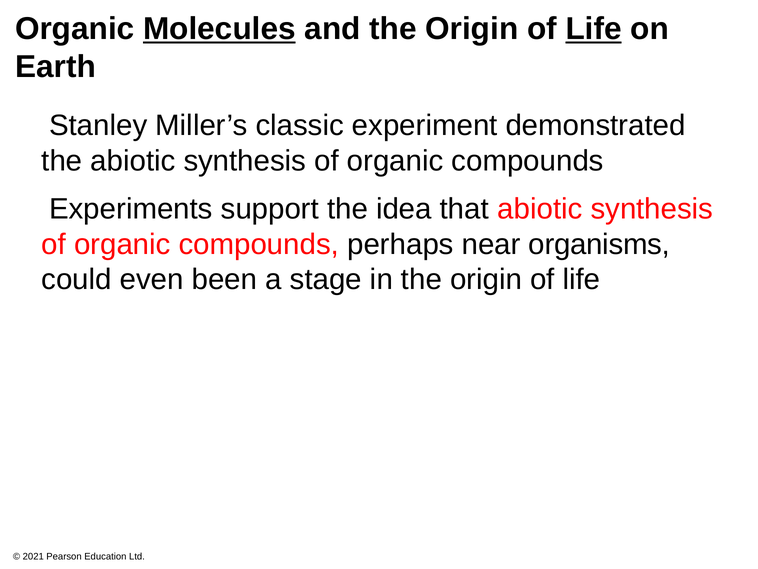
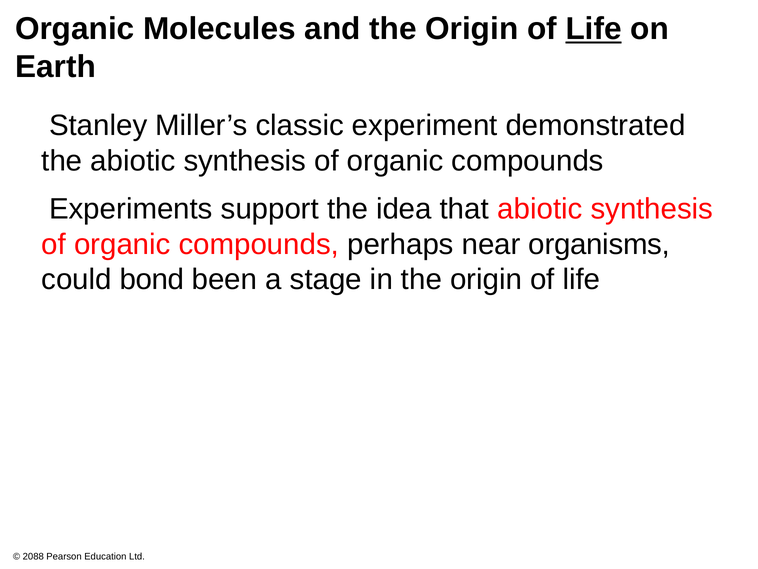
Molecules underline: present -> none (219, 29)
even: even -> bond (152, 279)
2021: 2021 -> 2088 (33, 556)
